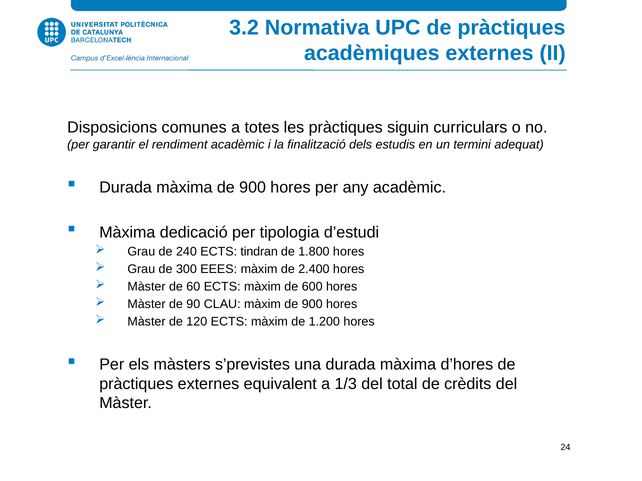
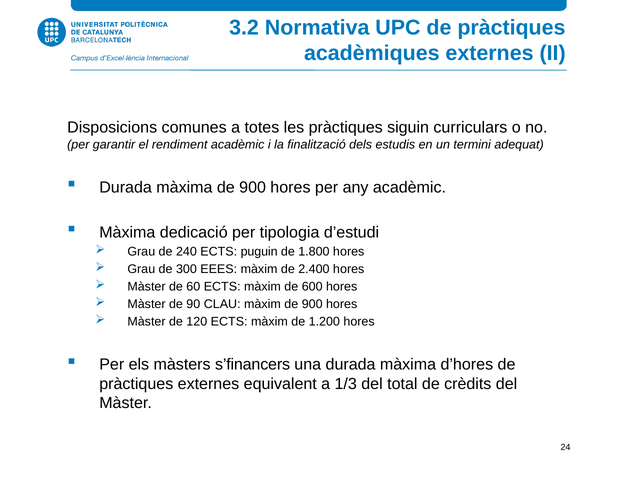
tindran: tindran -> puguin (259, 252)
s’previstes: s’previstes -> s’financers (253, 365)
